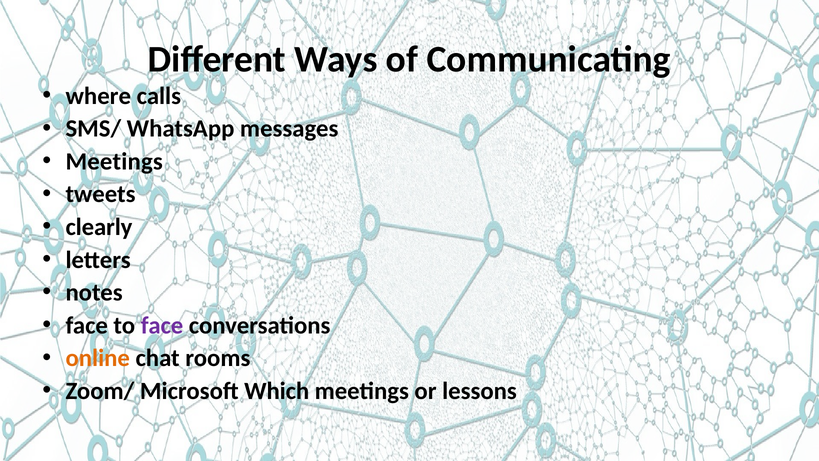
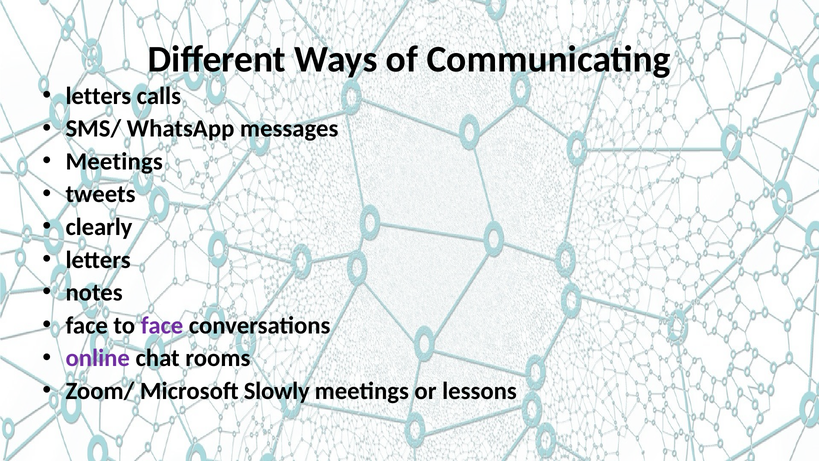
where: where -> letters (98, 96)
online colour: orange -> purple (98, 358)
Which: Which -> Slowly (277, 391)
